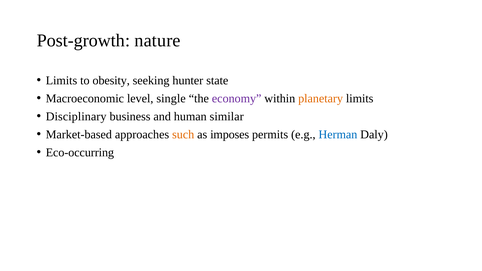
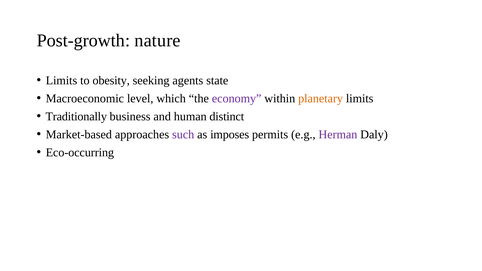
hunter: hunter -> agents (188, 80)
single: single -> which (171, 98)
Disciplinary: Disciplinary -> Traditionally (76, 116)
similar: similar -> distinct (227, 116)
such colour: orange -> purple (183, 135)
Herman colour: blue -> purple (338, 135)
